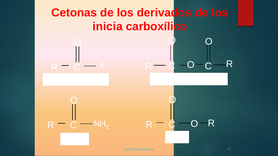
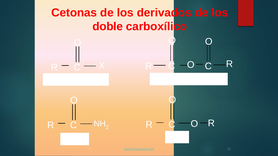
inicia: inicia -> doble (108, 27)
